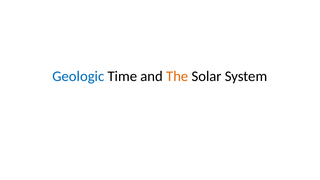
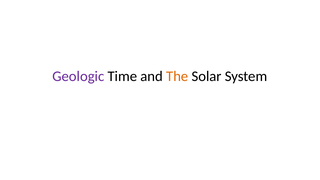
Geologic colour: blue -> purple (78, 76)
